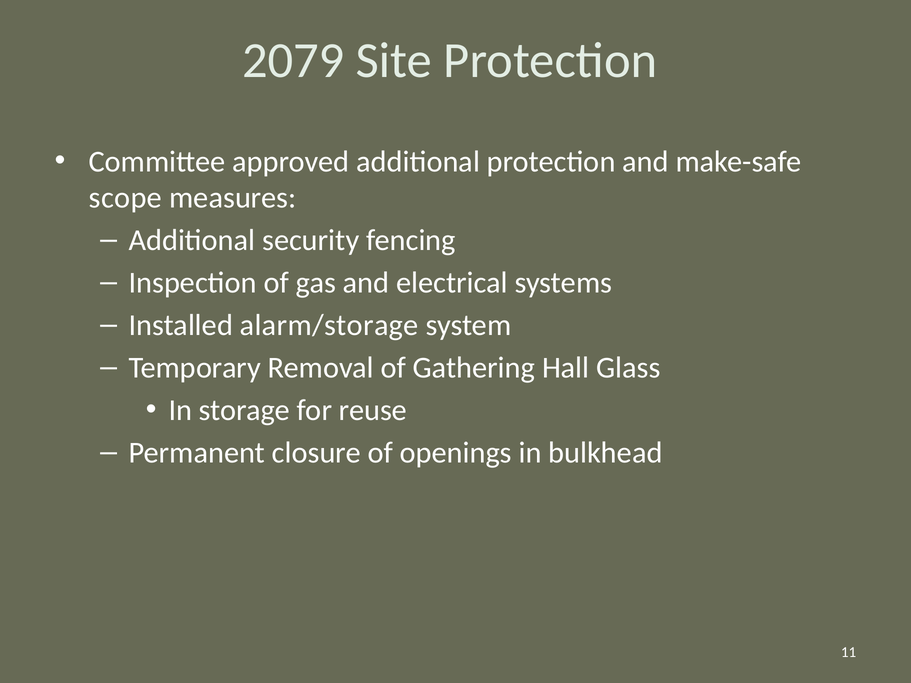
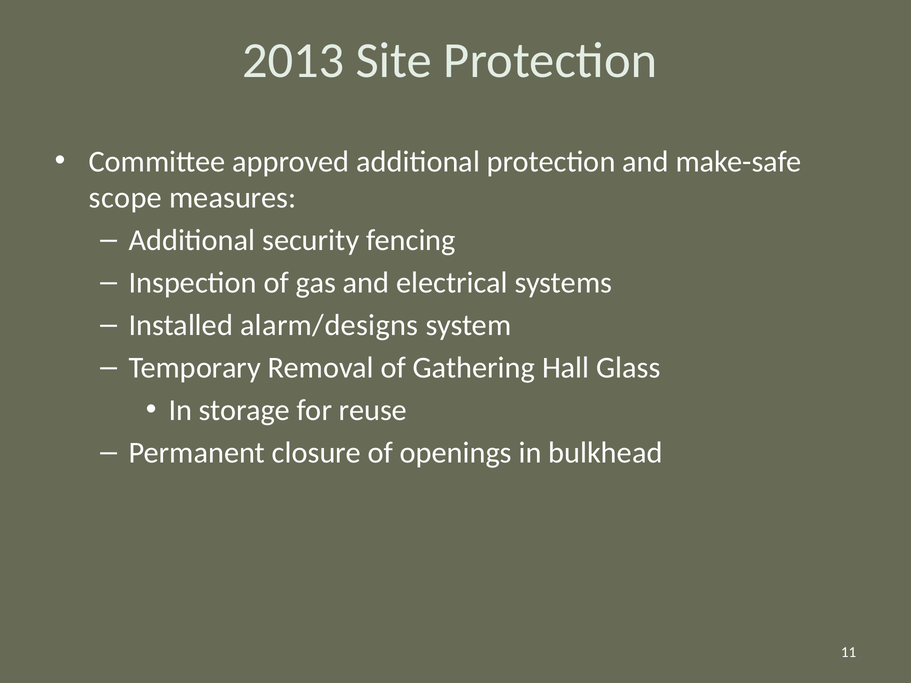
2079: 2079 -> 2013 (293, 60)
alarm/storage: alarm/storage -> alarm/designs (329, 326)
